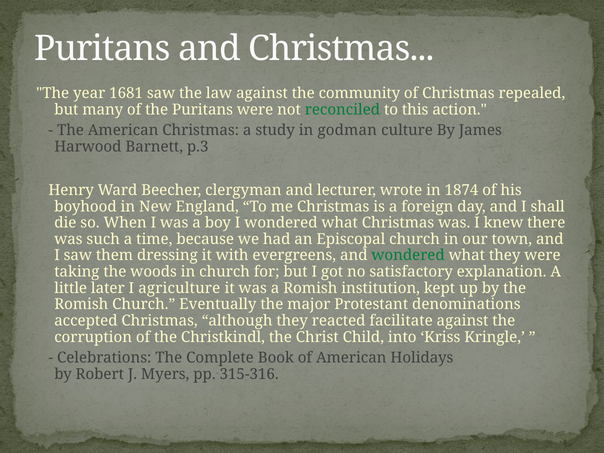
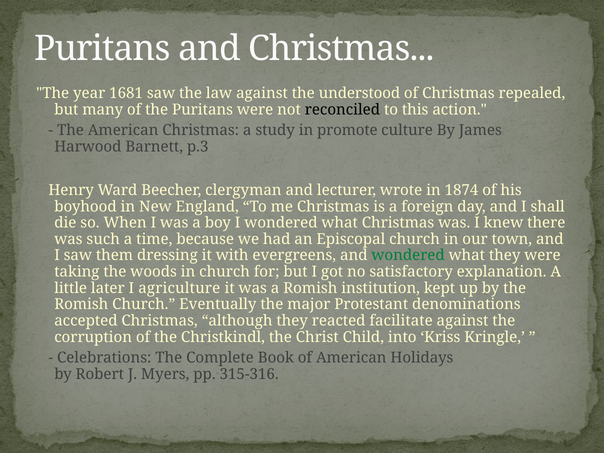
community: community -> understood (359, 93)
reconciled colour: green -> black (342, 110)
godman: godman -> promote (347, 130)
